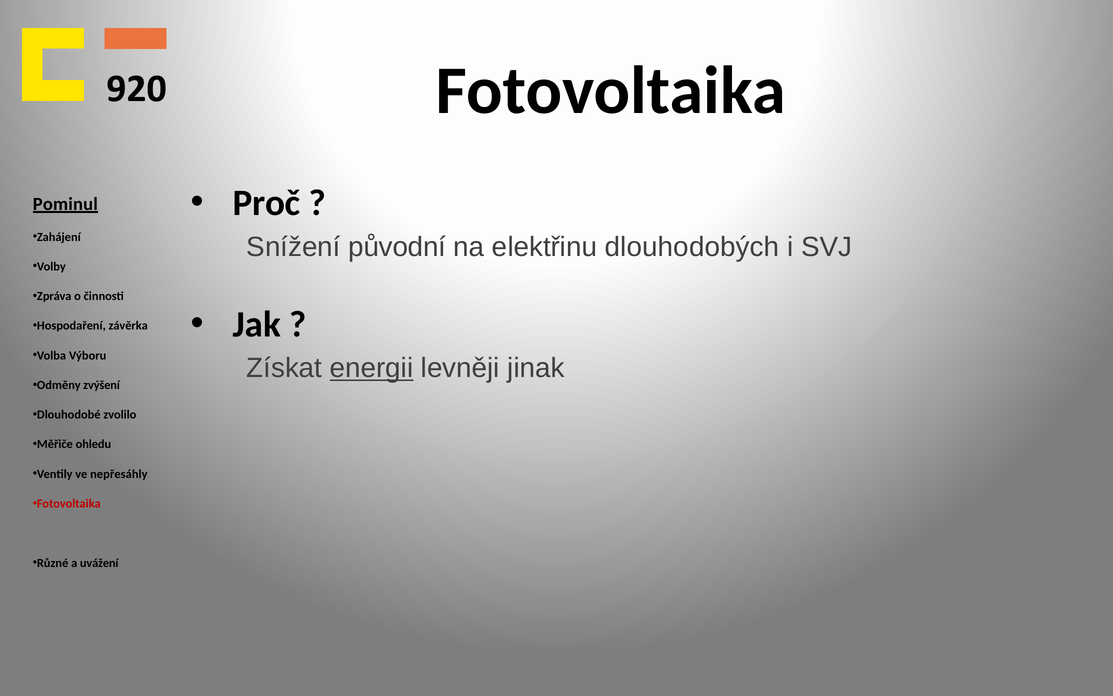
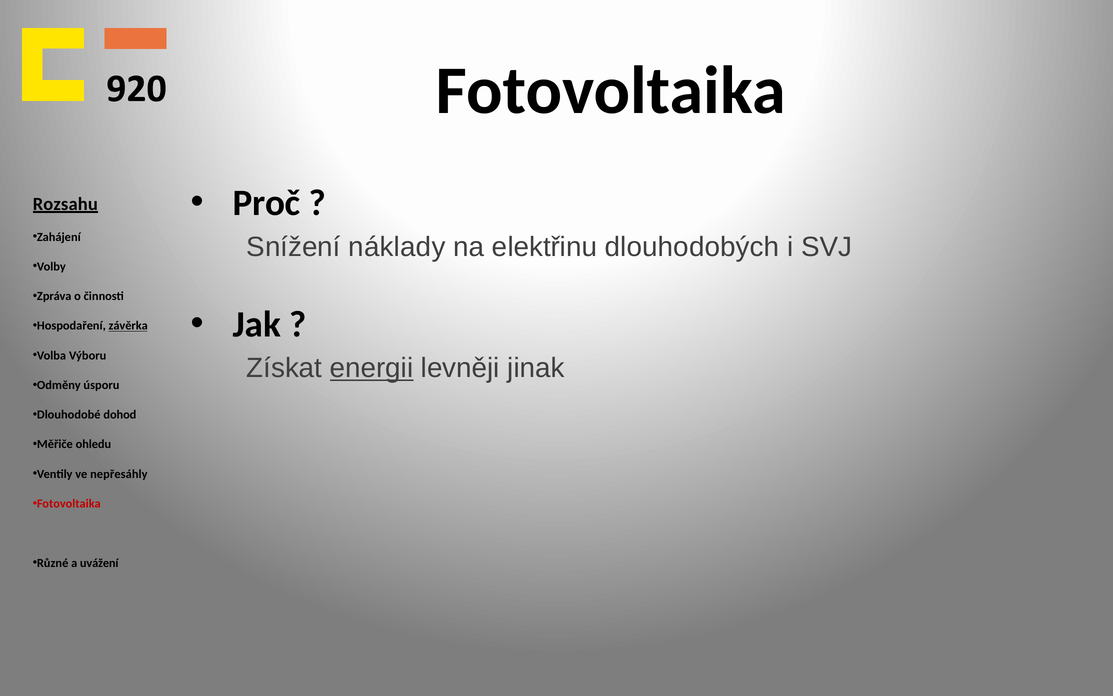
Pominul: Pominul -> Rozsahu (65, 204)
původní: původní -> náklady (397, 247)
závěrka underline: none -> present (128, 326)
zvýšení: zvýšení -> úsporu (101, 385)
zvolilo: zvolilo -> dohod (120, 415)
